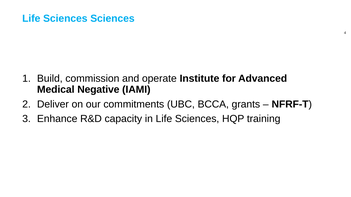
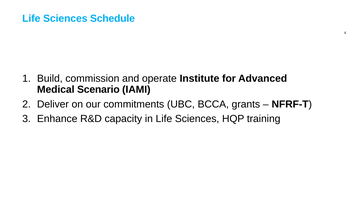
Sciences Sciences: Sciences -> Schedule (112, 19)
Negative: Negative -> Scenario (98, 90)
